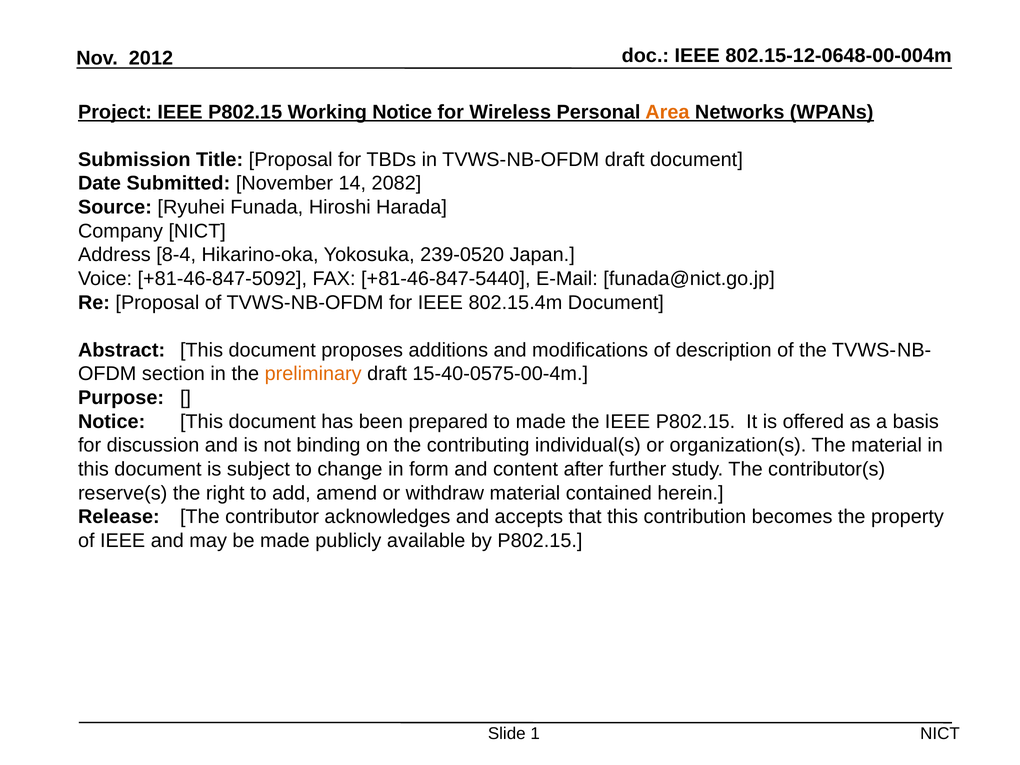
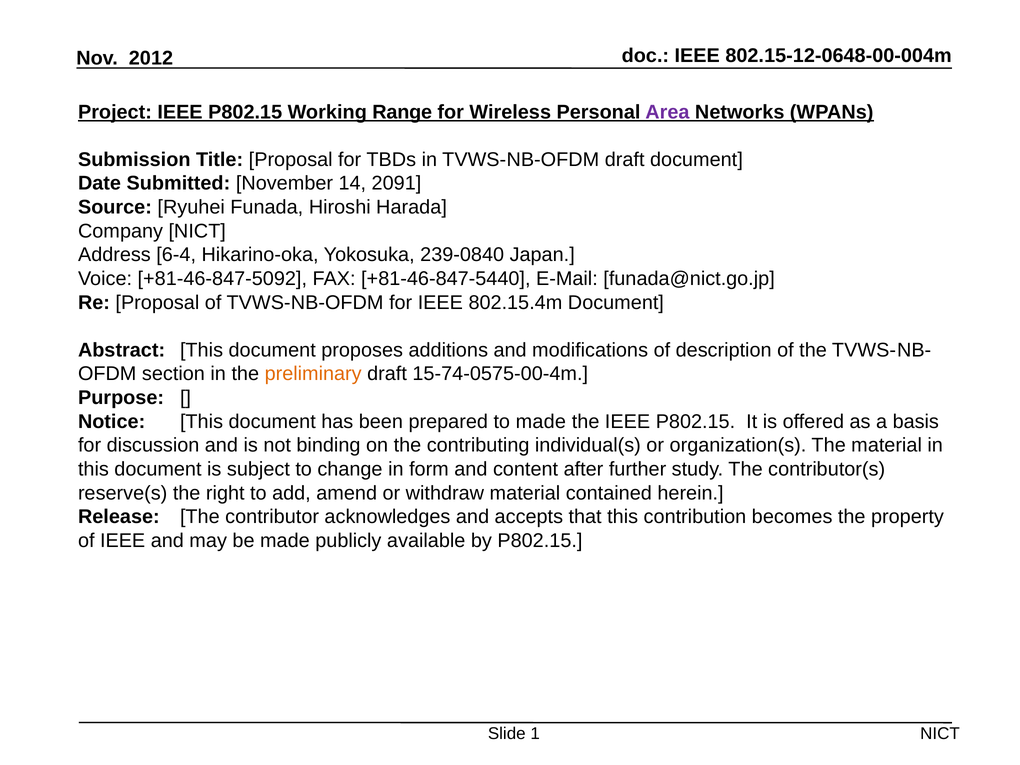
Working Notice: Notice -> Range (402, 112)
Area colour: orange -> purple (667, 112)
2082: 2082 -> 2091 (396, 183)
8-4: 8-4 -> 6-4 (176, 255)
239-0520: 239-0520 -> 239-0840 (462, 255)
15-40-0575-00-4m: 15-40-0575-00-4m -> 15-74-0575-00-4m (500, 374)
